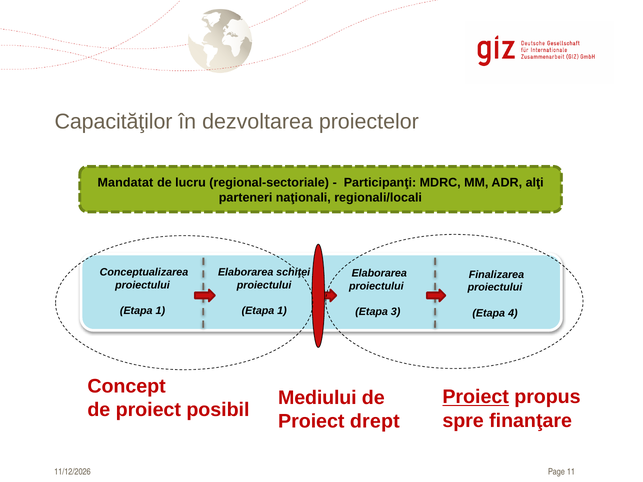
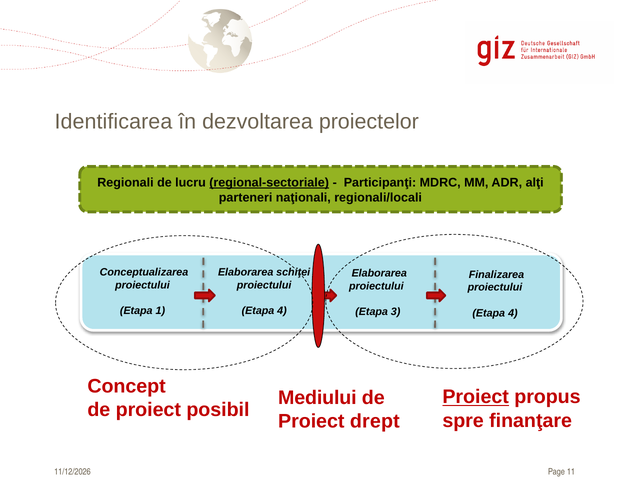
Capacităţilor: Capacităţilor -> Identificarea (113, 122)
Mandatat: Mandatat -> Regionali (125, 183)
regional-sectoriale underline: none -> present (269, 183)
1: 1 -> 4 (282, 311)
